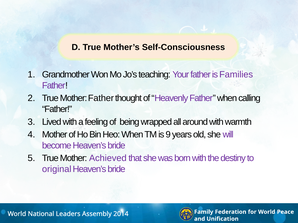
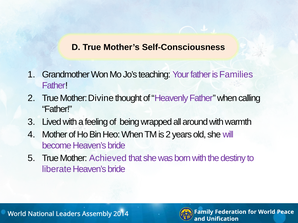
Mother Father: Father -> Divine (101, 98)
is 9: 9 -> 2 (168, 135)
original: original -> liberate (57, 169)
